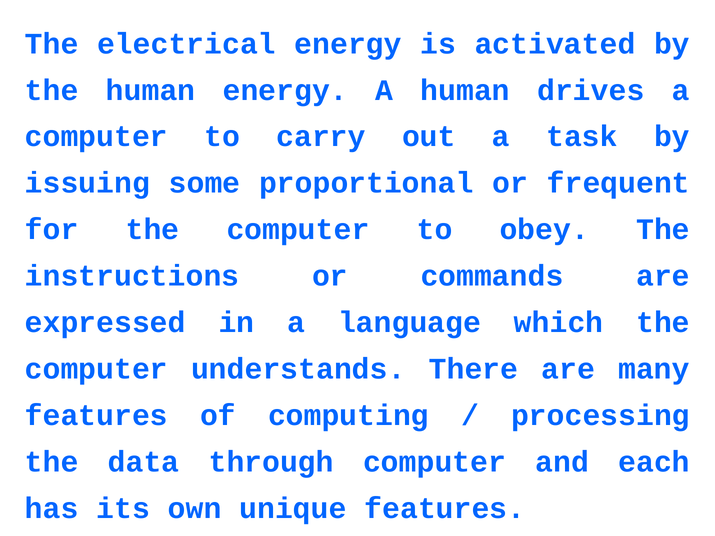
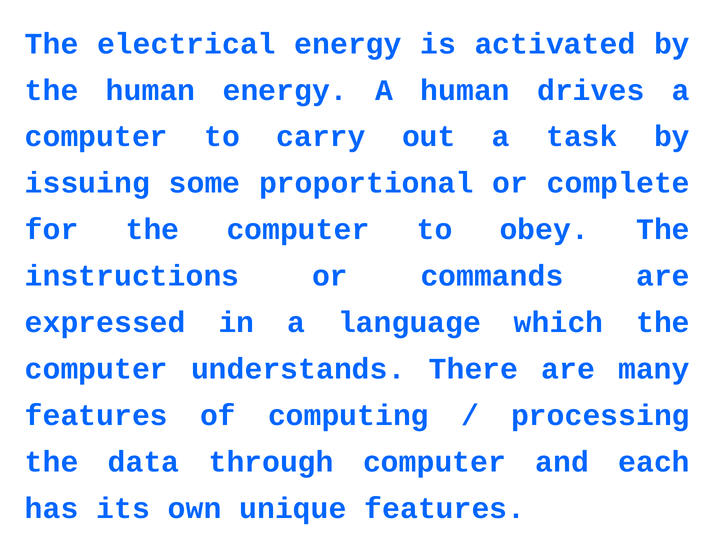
frequent: frequent -> complete (618, 183)
